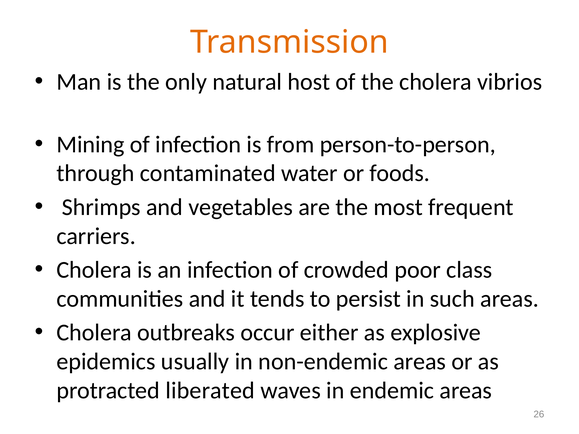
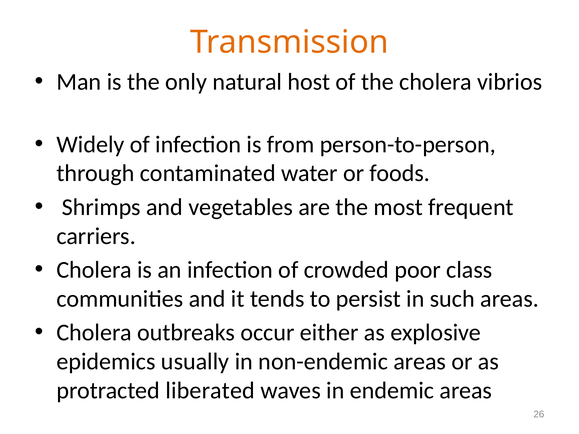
Mining: Mining -> Widely (90, 145)
